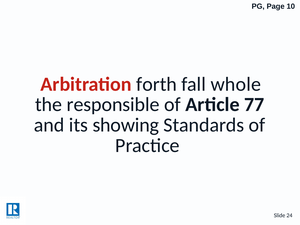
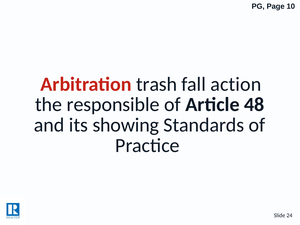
forth: forth -> trash (157, 84)
whole: whole -> action (236, 84)
77: 77 -> 48 (254, 105)
